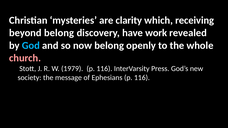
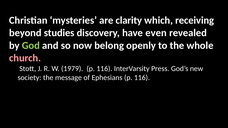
beyond belong: belong -> studies (59, 33)
work: work -> even (156, 33)
God colour: light blue -> light green (31, 45)
